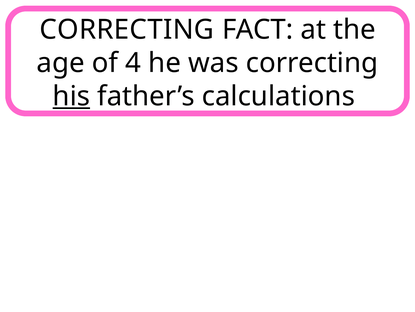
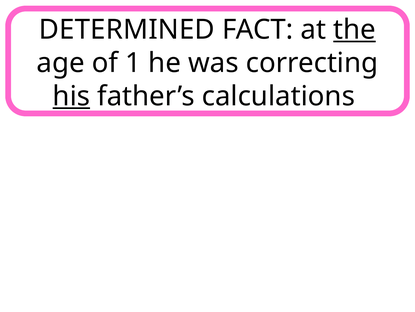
CORRECTING: CORRECTING -> DETERMINED (127, 30)
the underline: none -> present (355, 30)
4: 4 -> 1 (133, 63)
